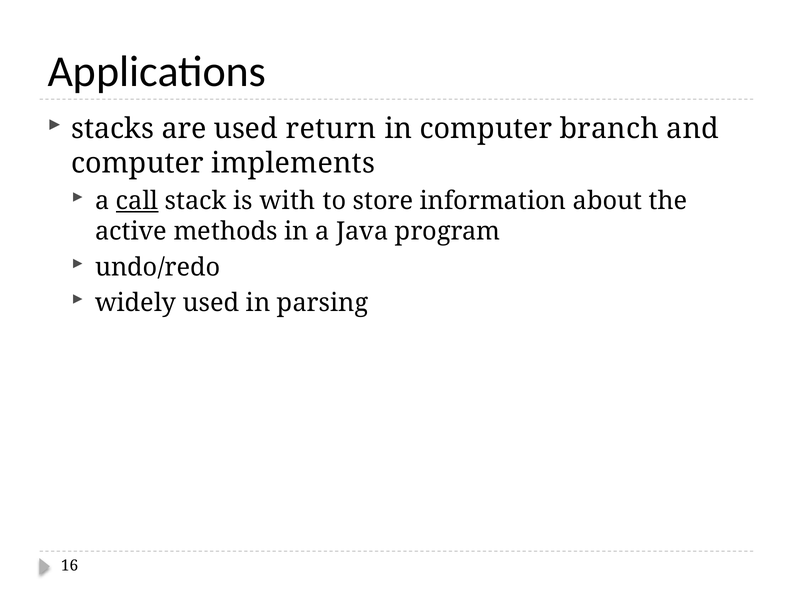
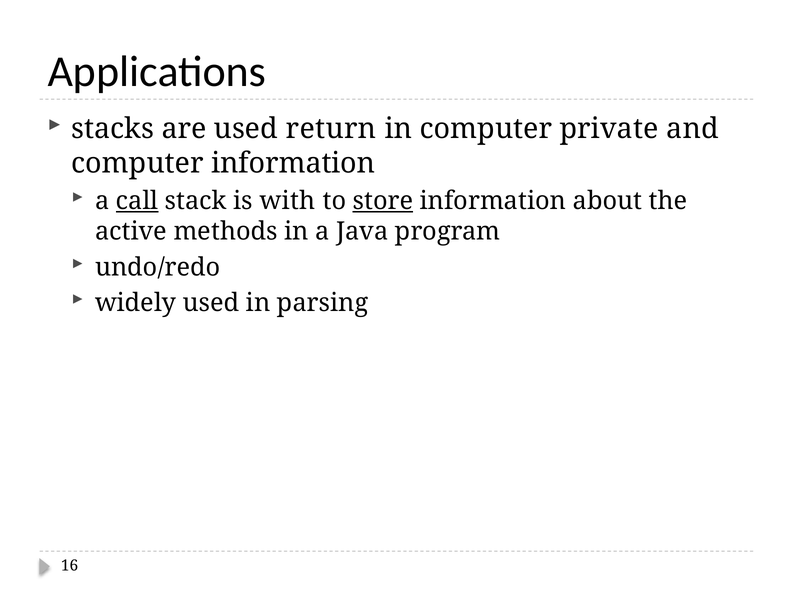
branch: branch -> private (609, 129)
computer implements: implements -> information (293, 163)
store underline: none -> present (383, 201)
